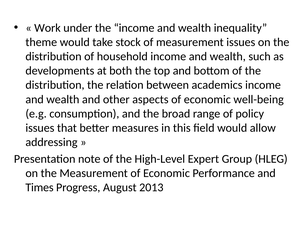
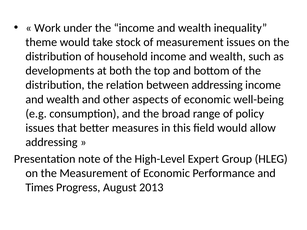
between academics: academics -> addressing (217, 85)
